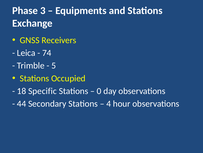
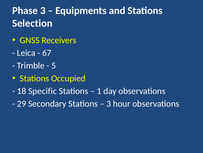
Exchange: Exchange -> Selection (32, 23)
74: 74 -> 67 (47, 53)
0: 0 -> 1 (99, 91)
44: 44 -> 29 (22, 103)
4: 4 -> 3 (109, 103)
